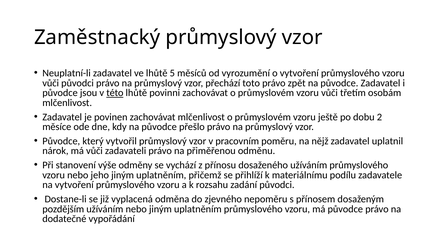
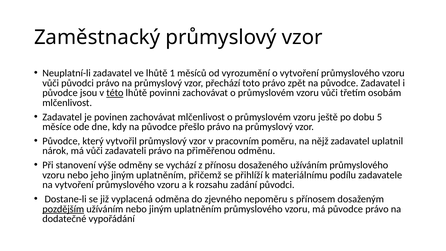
5: 5 -> 1 (172, 73)
2: 2 -> 5 (379, 117)
pozdějším underline: none -> present (63, 209)
